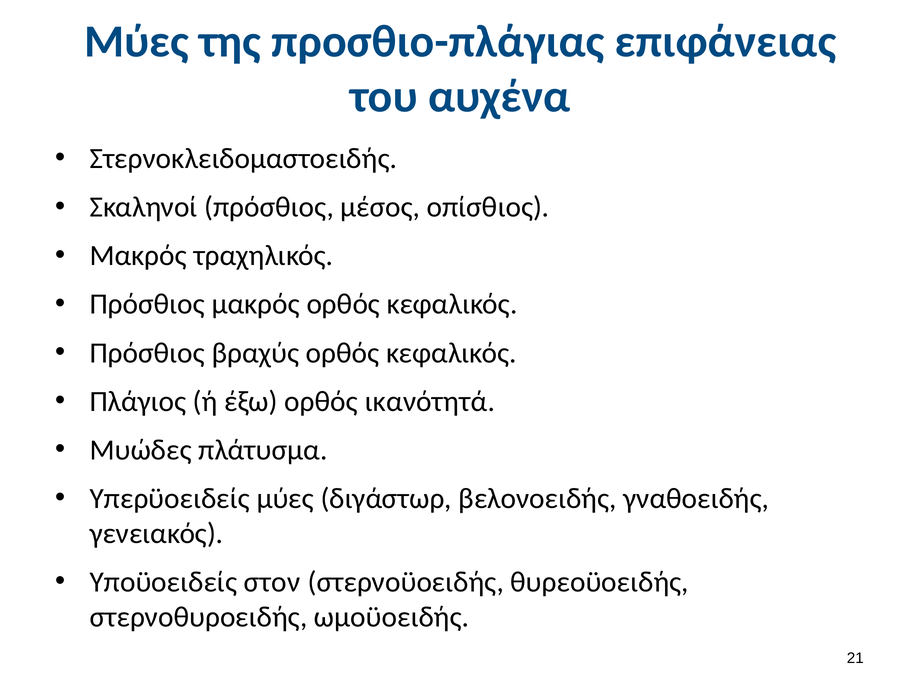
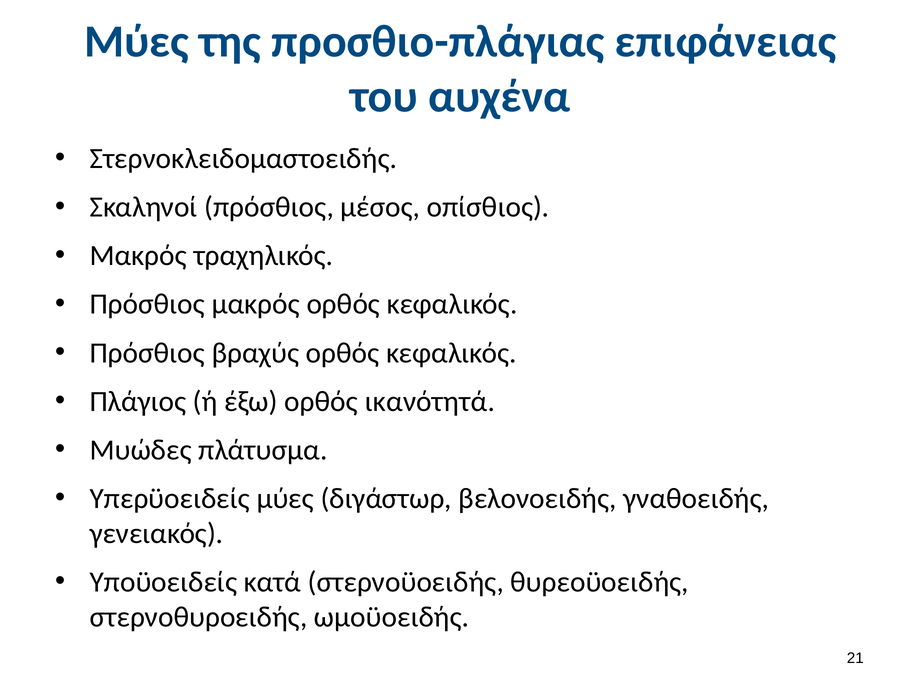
στον: στον -> κατά (272, 582)
